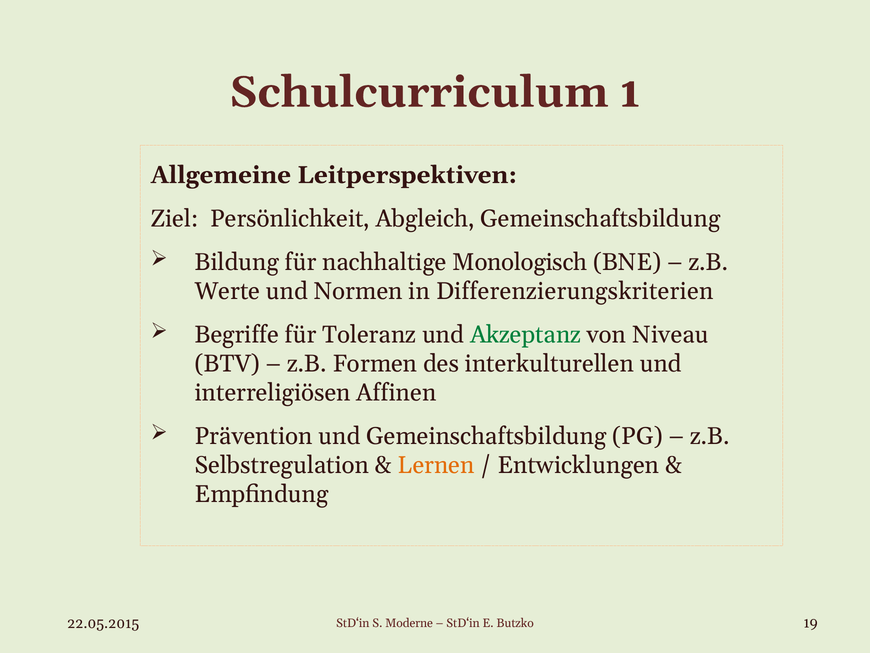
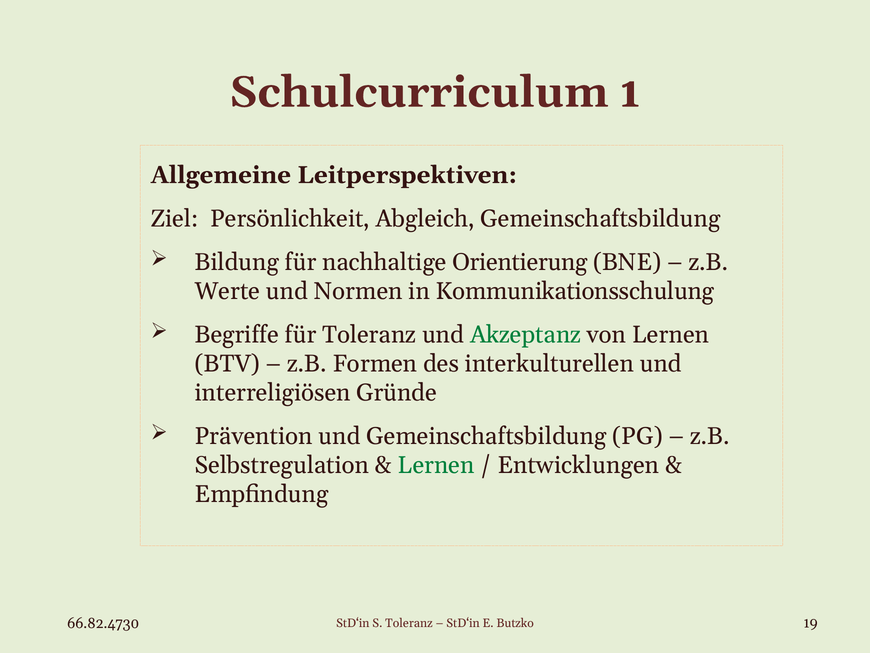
Monologisch: Monologisch -> Orientierung (520, 262)
Differenzierungskriterien: Differenzierungskriterien -> Kommunikationsschulung (575, 291)
von Niveau: Niveau -> Lernen (671, 335)
Affinen: Affinen -> Gründe (397, 393)
Lernen colour: orange -> green (436, 465)
22.05.2015: 22.05.2015 -> 66.82.4730 (103, 623)
S Moderne: Moderne -> Toleranz (409, 623)
